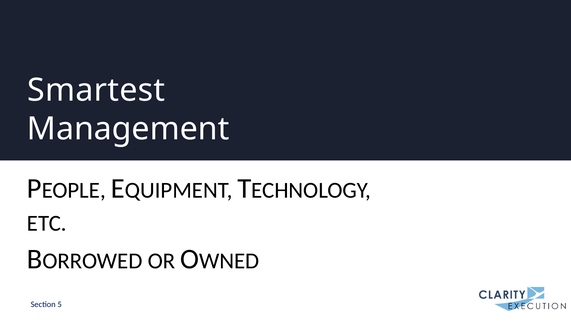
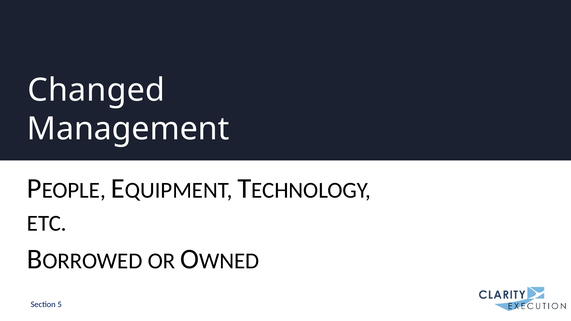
Smartest: Smartest -> Changed (96, 90)
